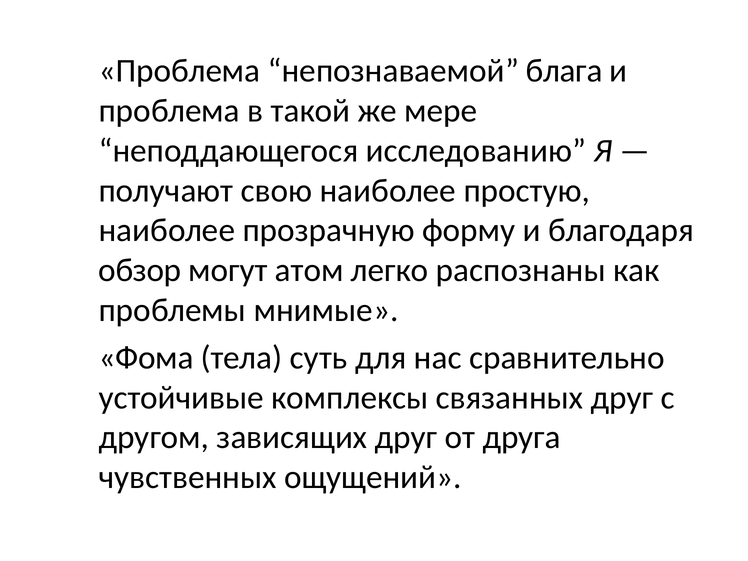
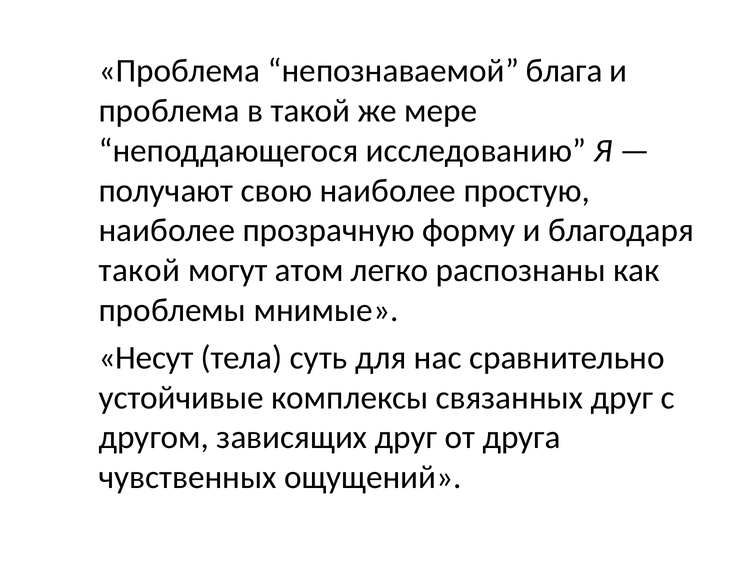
обзор: обзор -> такой (139, 270)
Фома: Фома -> Несут (146, 358)
